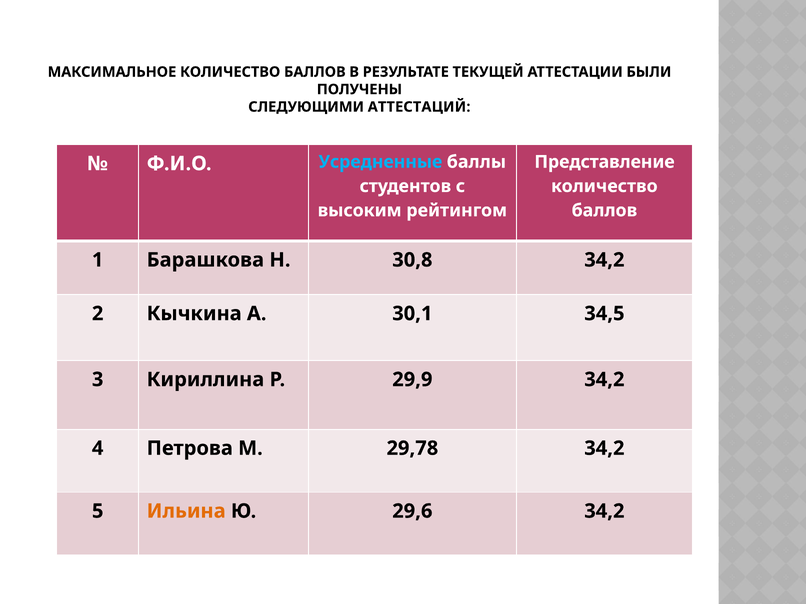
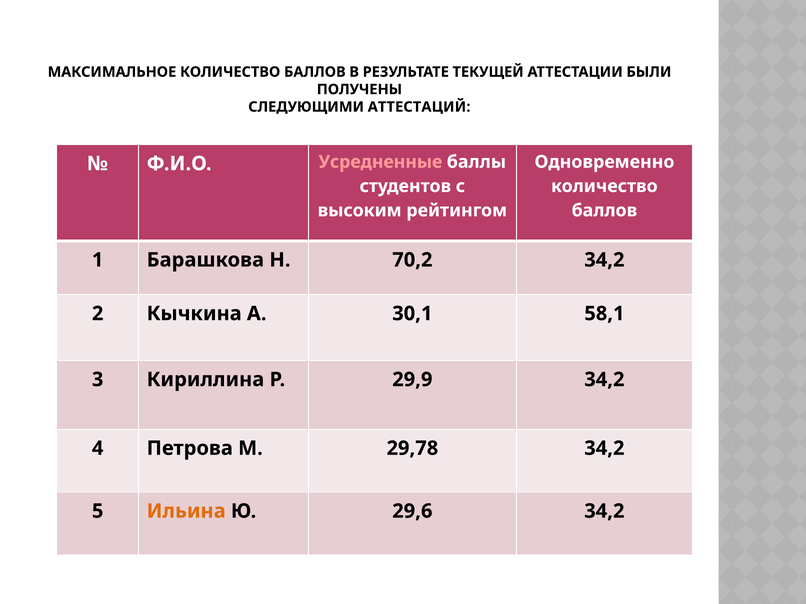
Представление: Представление -> Одновременно (604, 162)
Усредненные colour: light blue -> pink (380, 162)
30,8: 30,8 -> 70,2 (412, 260)
34,5: 34,5 -> 58,1 (604, 314)
